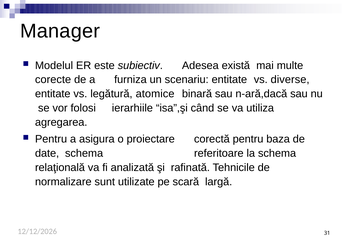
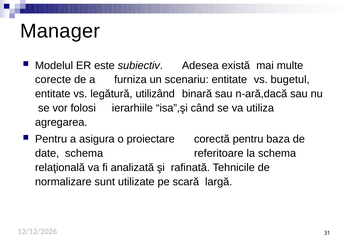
diverse: diverse -> bugetul (290, 80)
atomice: atomice -> utilizând (155, 94)
